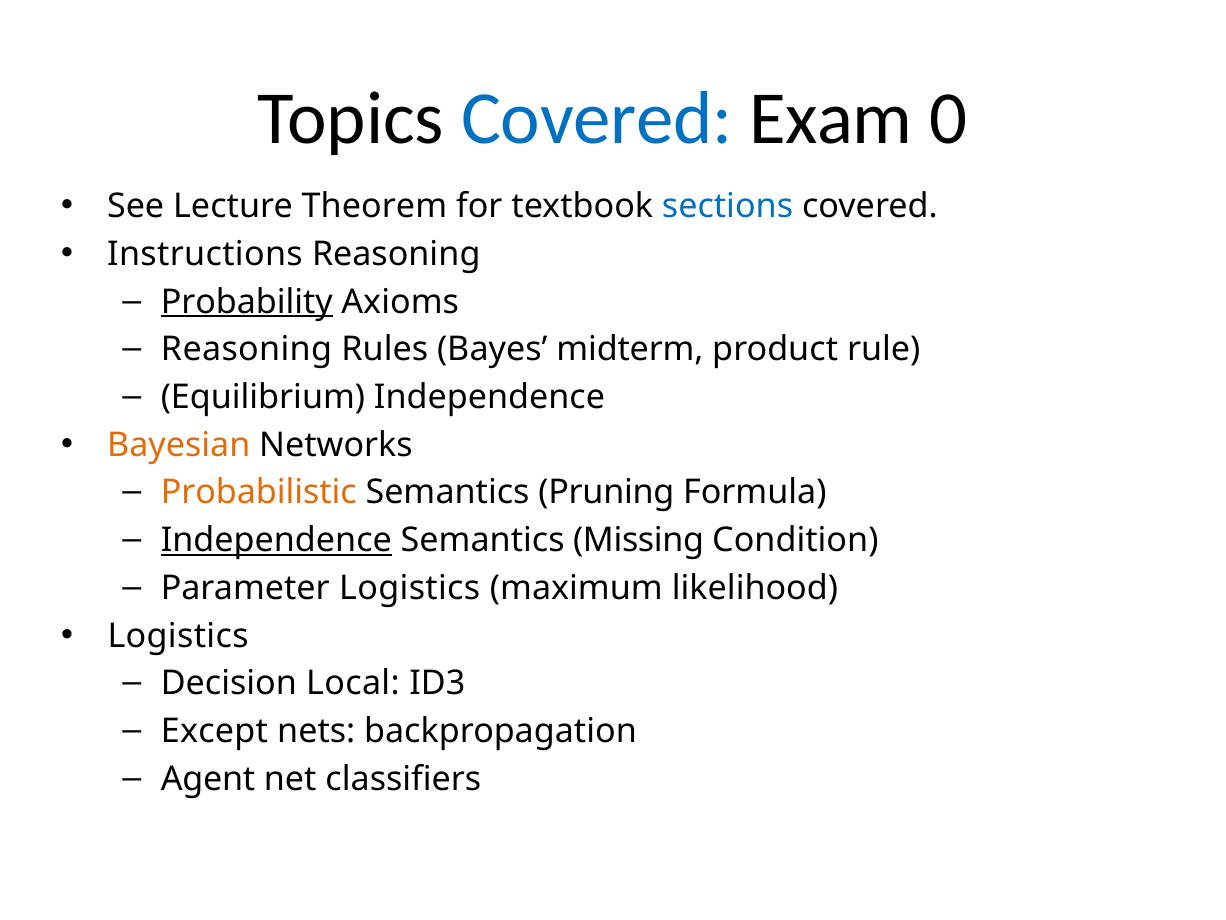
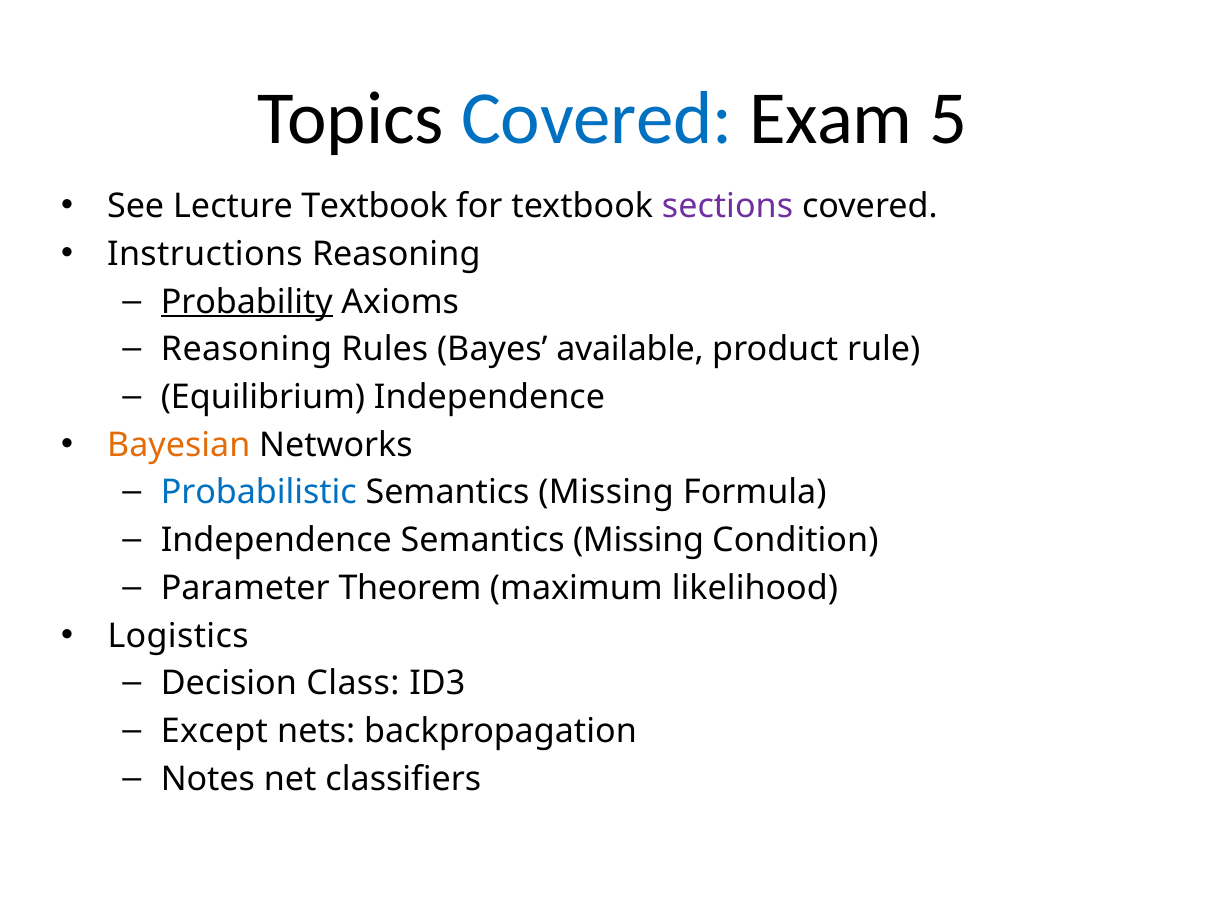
0: 0 -> 5 (949, 119)
Lecture Theorem: Theorem -> Textbook (375, 206)
sections colour: blue -> purple (728, 206)
midterm: midterm -> available (630, 349)
Probabilistic colour: orange -> blue (259, 492)
Pruning: Pruning -> Missing (606, 492)
Independence underline: present -> none (276, 540)
Parameter Logistics: Logistics -> Theorem (410, 588)
Local: Local -> Class (353, 683)
Agent: Agent -> Notes (208, 779)
